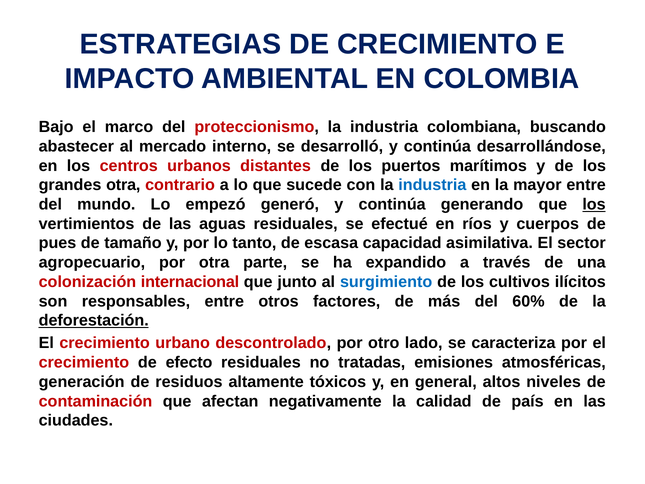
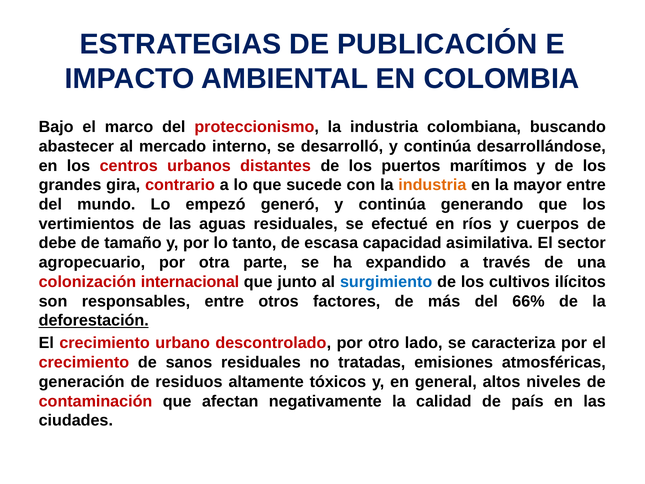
DE CRECIMIENTO: CRECIMIENTO -> PUBLICACIÓN (437, 44)
grandes otra: otra -> gira (123, 185)
industria colour: blue -> orange (432, 185)
los underline: present -> none (594, 204)
pues: pues -> debe (57, 243)
60%: 60% -> 66% (528, 301)
efecto: efecto -> sanos (189, 362)
